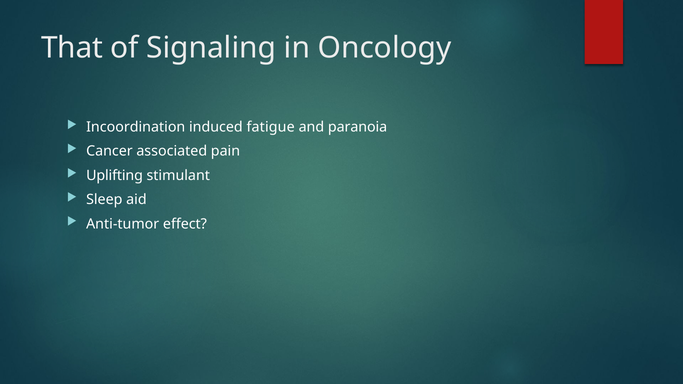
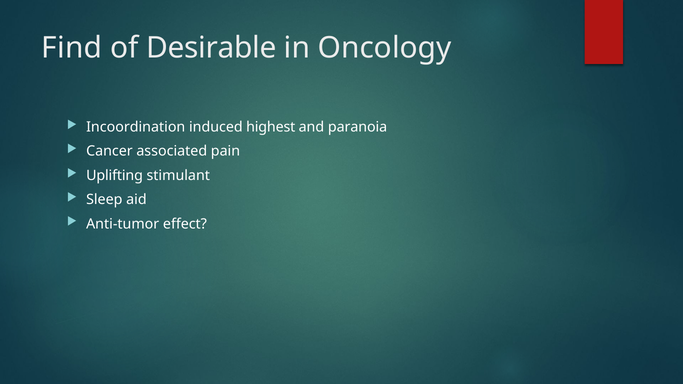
That: That -> Find (72, 48)
Signaling: Signaling -> Desirable (211, 48)
fatigue: fatigue -> highest (271, 127)
